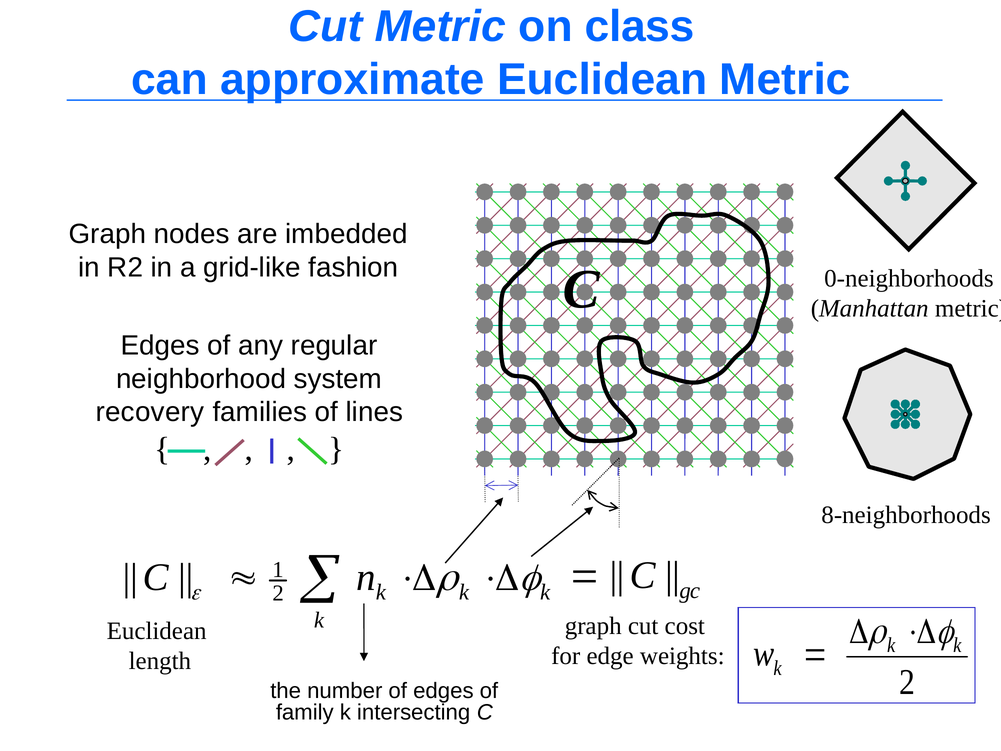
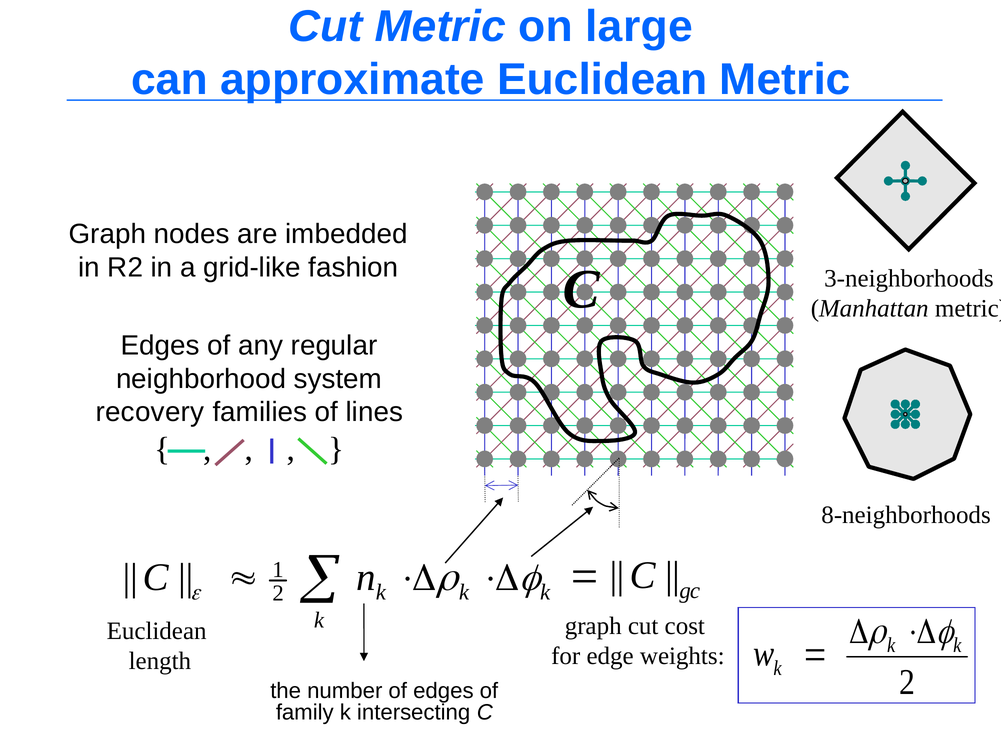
class: class -> large (639, 26)
0-neighborhoods: 0-neighborhoods -> 3-neighborhoods (909, 278)
